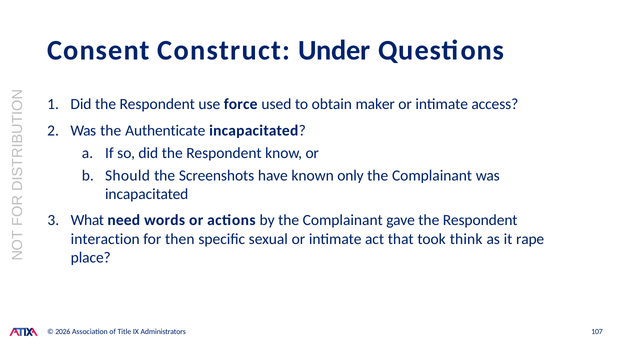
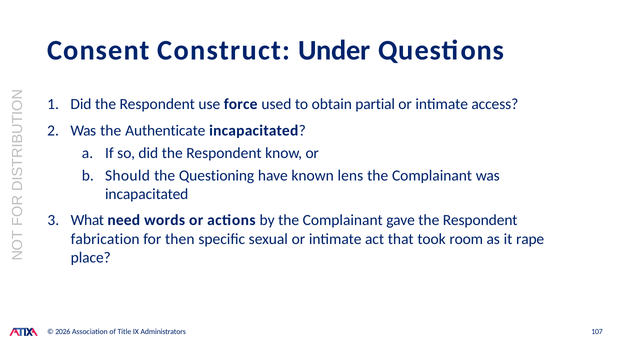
maker: maker -> partial (375, 104)
Screenshots: Screenshots -> Questioning (217, 176)
only: only -> lens (350, 176)
interaction: interaction -> fabrication (105, 239)
think: think -> room (466, 239)
